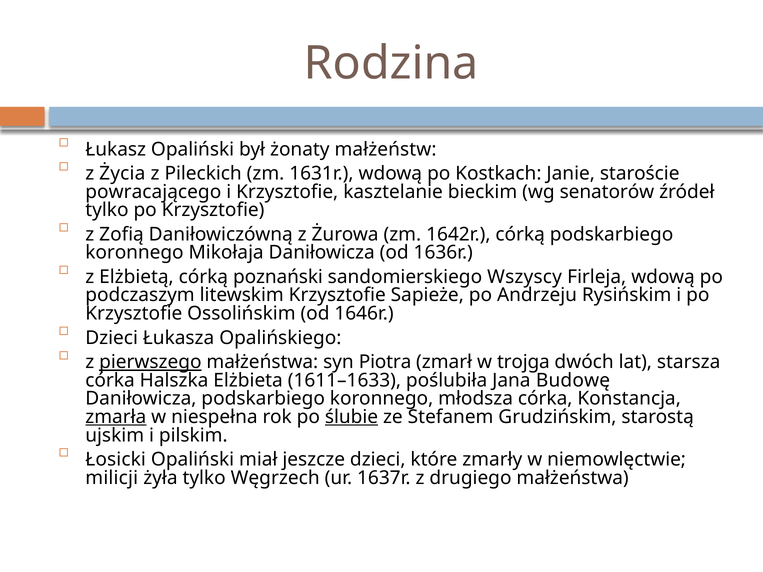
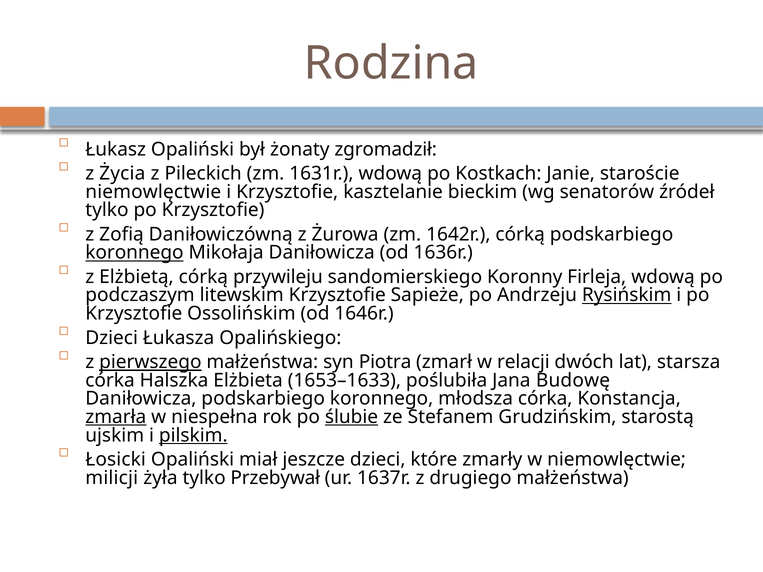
małżeństw: małżeństw -> zgromadził (386, 149)
powracającego: powracającego -> niemowlęctwie (153, 192)
koronnego underline: none -> present (134, 253)
poznański: poznański -> przywileju (278, 277)
Wszyscy: Wszyscy -> Koronny (525, 277)
Rysińskim underline: none -> present (627, 295)
trojga: trojga -> relacji (523, 362)
1611–1633: 1611–1633 -> 1653–1633 (344, 380)
pilskim underline: none -> present (193, 435)
Węgrzech: Węgrzech -> Przebywał (275, 478)
